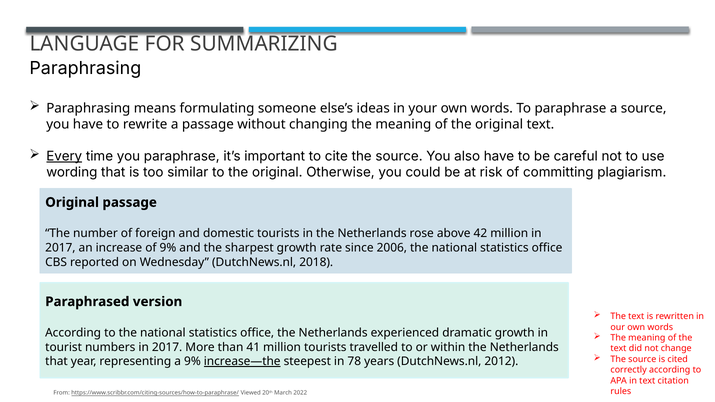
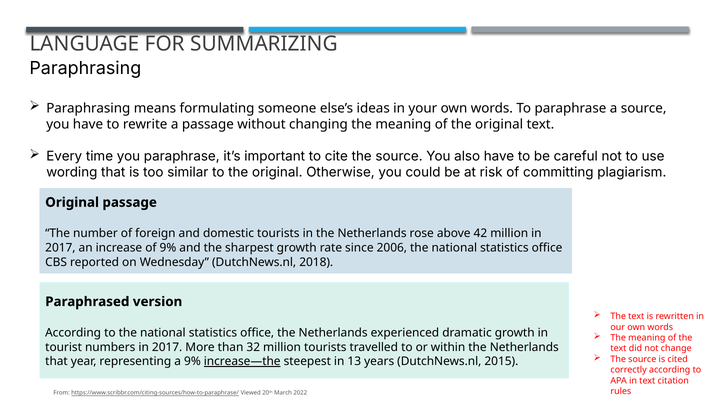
Every underline: present -> none (64, 156)
41: 41 -> 32 (253, 347)
78: 78 -> 13 (354, 362)
2012: 2012 -> 2015 (501, 362)
